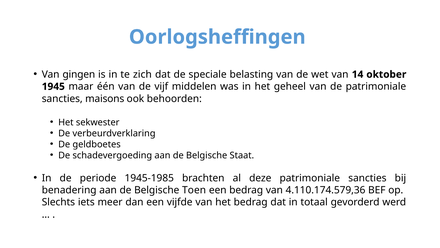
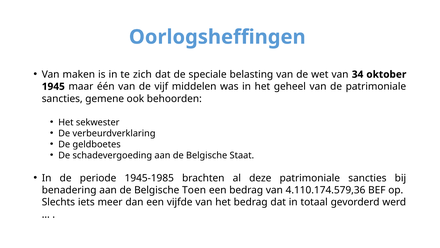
gingen: gingen -> maken (79, 74)
14: 14 -> 34 (358, 74)
maisons: maisons -> gemene (105, 98)
